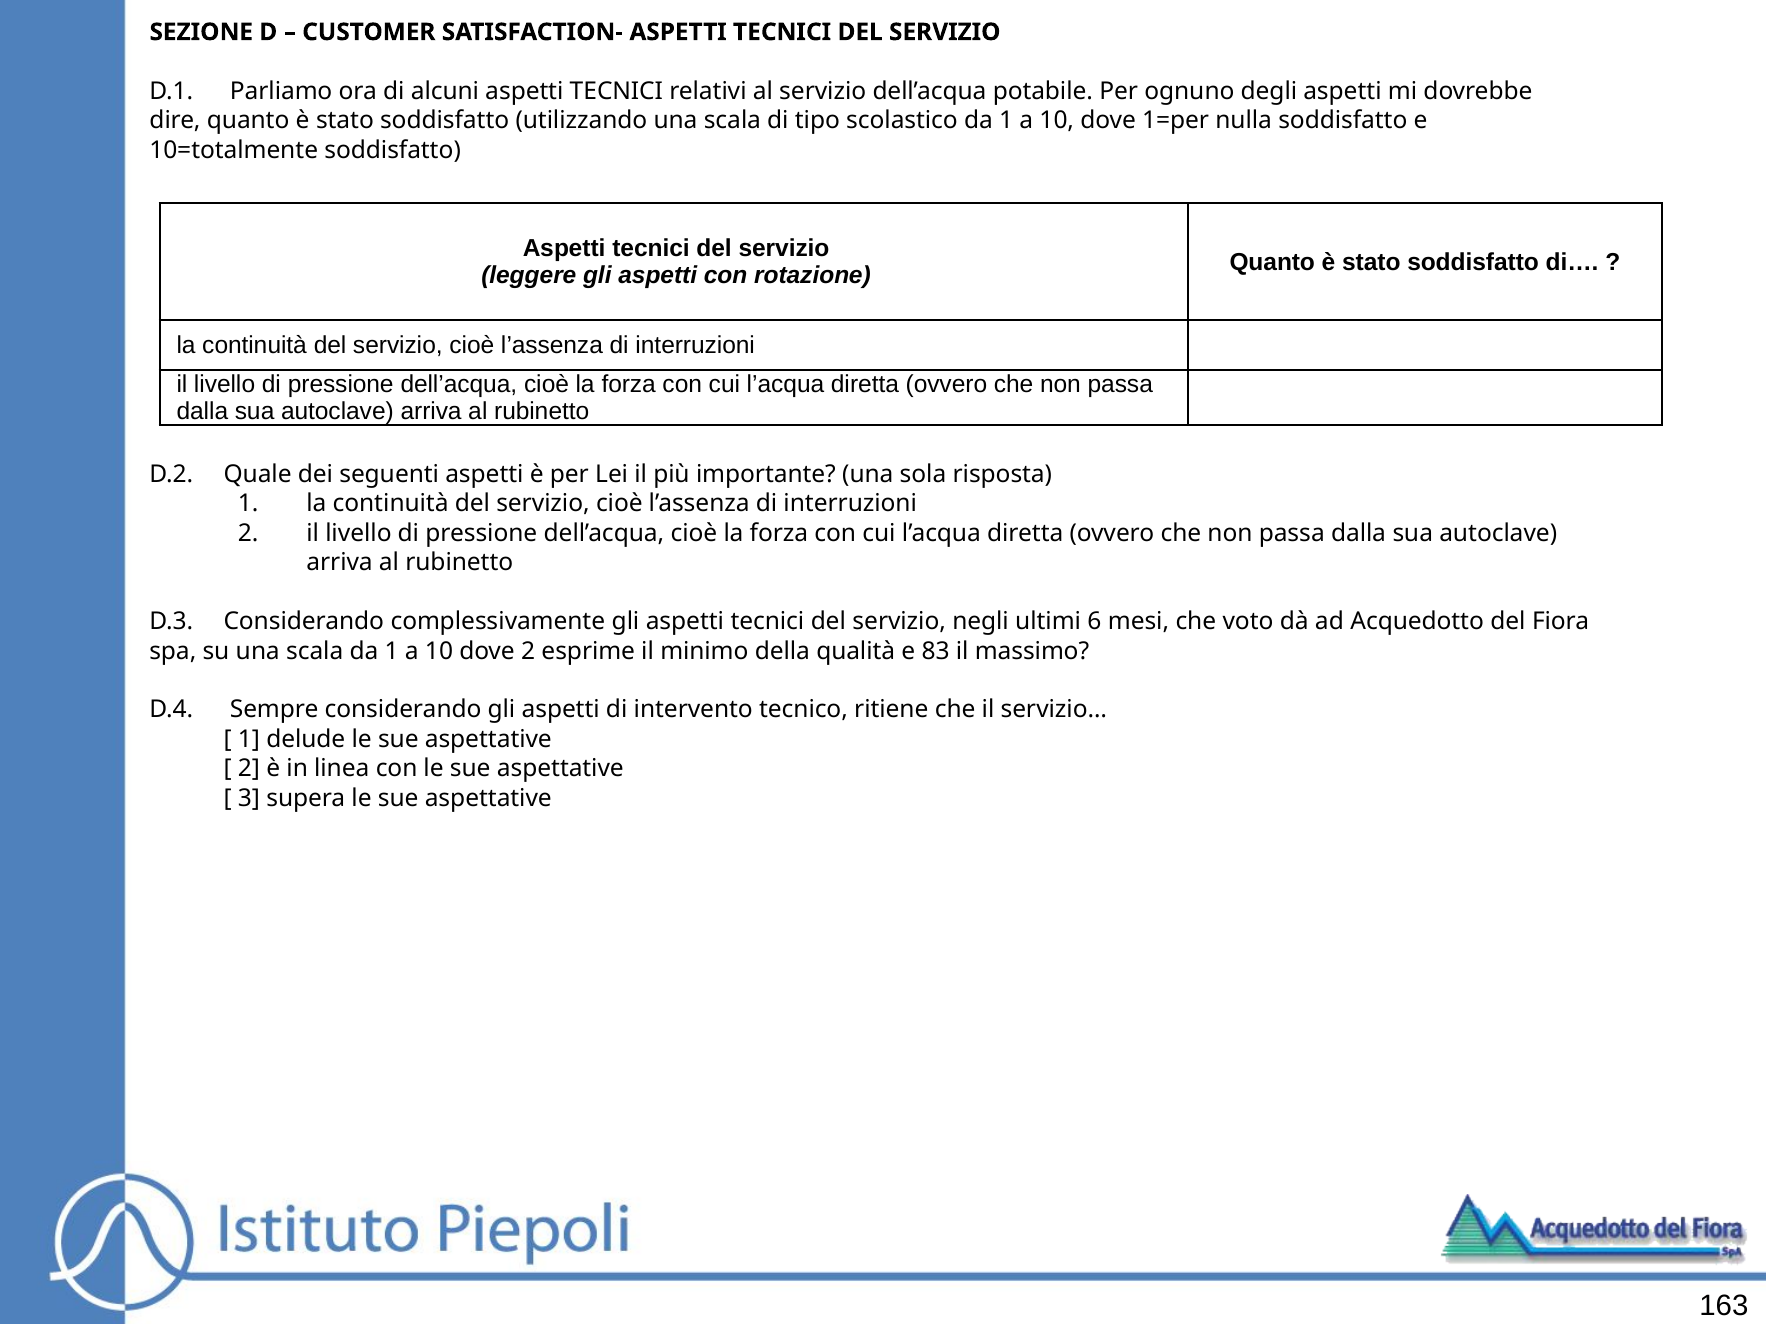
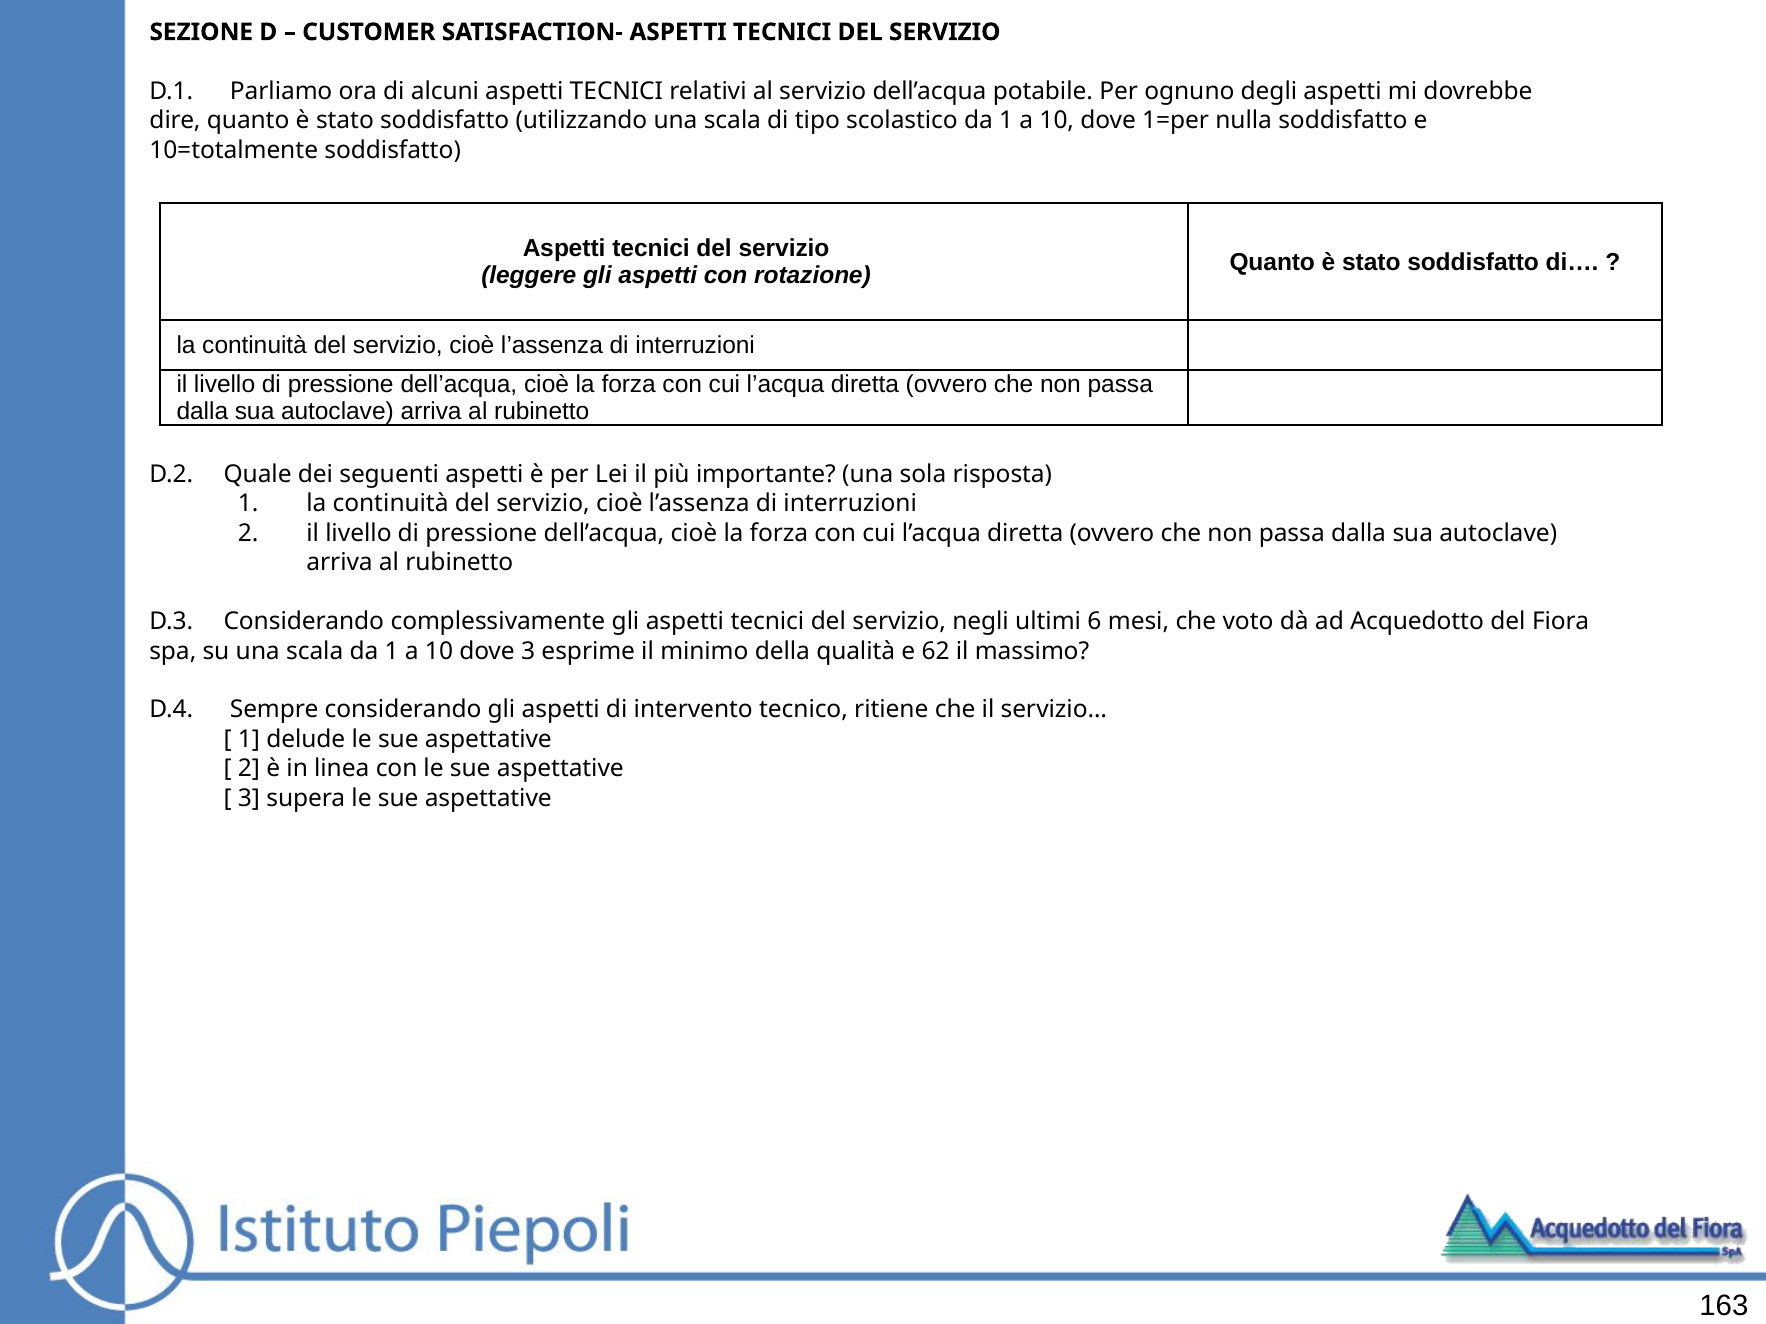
dove 2: 2 -> 3 (528, 651)
83: 83 -> 62 (936, 651)
